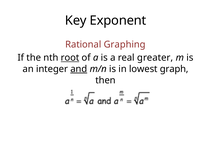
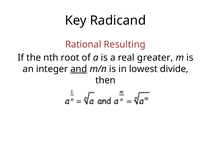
Exponent: Exponent -> Radicand (118, 20)
Graphing: Graphing -> Resulting (125, 44)
root underline: present -> none (70, 57)
graph: graph -> divide (174, 69)
